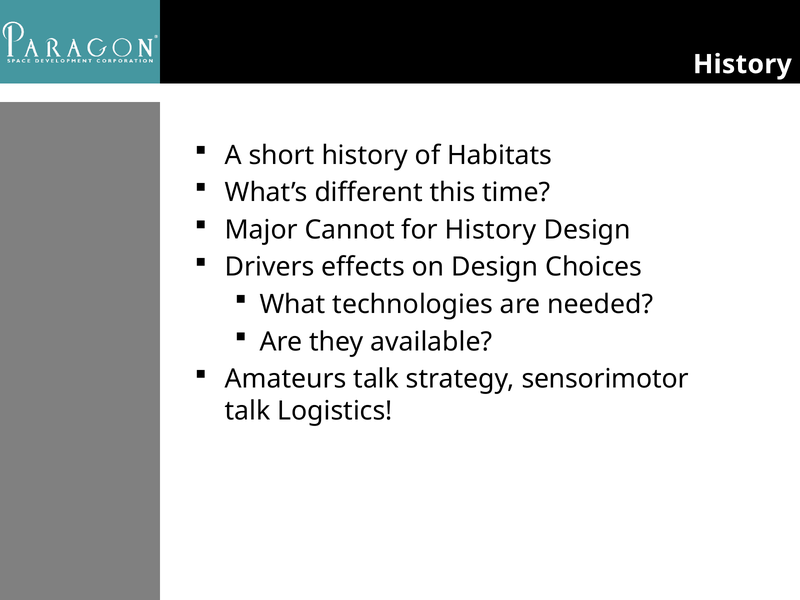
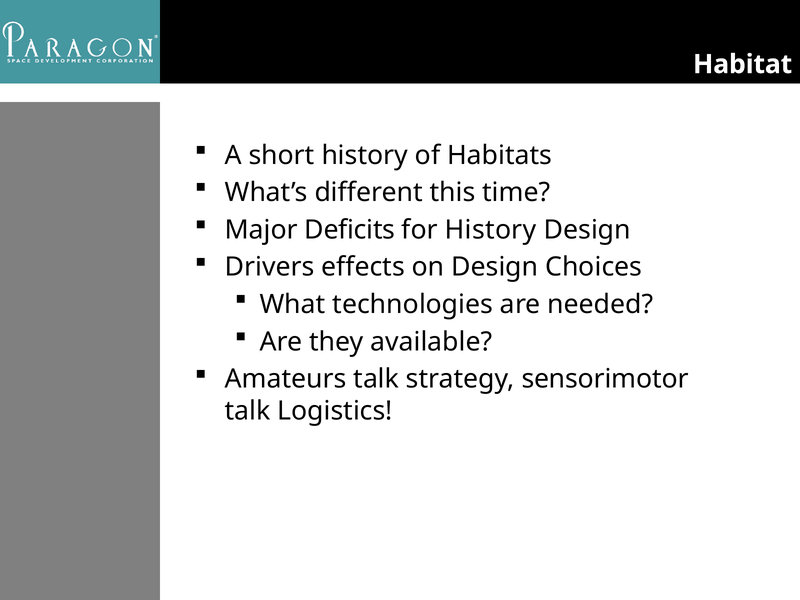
History: History -> Habitat (743, 64)
Cannot: Cannot -> Deficits (350, 230)
